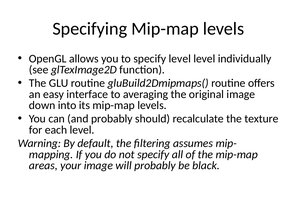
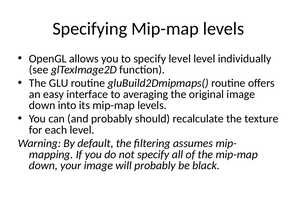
areas: areas -> down (43, 165)
